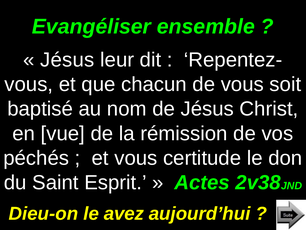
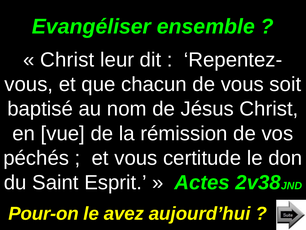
Jésus: Jésus -> Christ (67, 60)
Dieu-on: Dieu-on -> Pour-on (44, 213)
